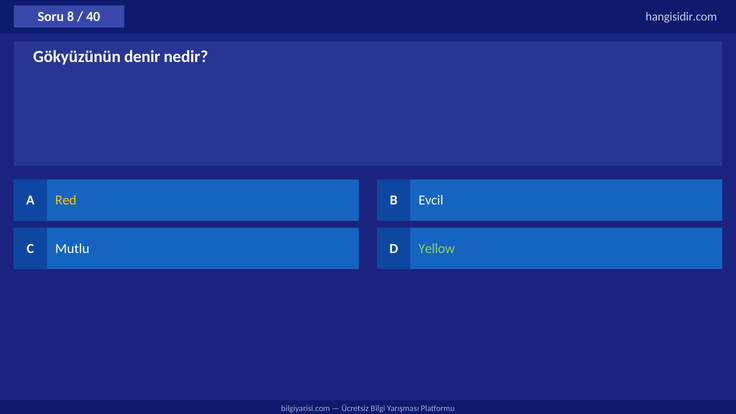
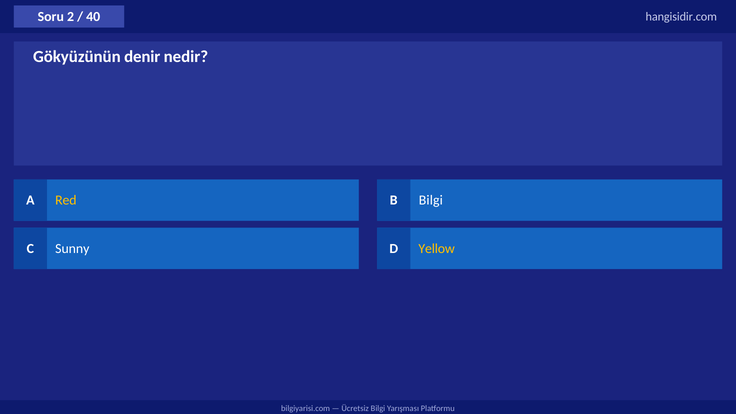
8: 8 -> 2 (71, 17)
B Evcil: Evcil -> Bilgi (431, 200)
Mutlu: Mutlu -> Sunny (72, 249)
Yellow colour: light green -> yellow (437, 249)
